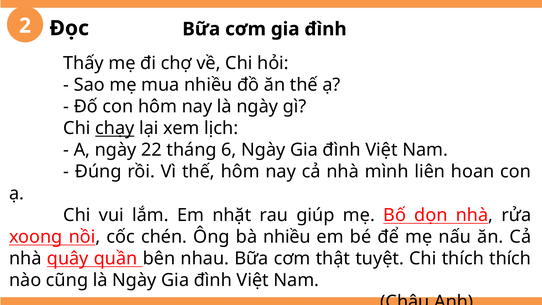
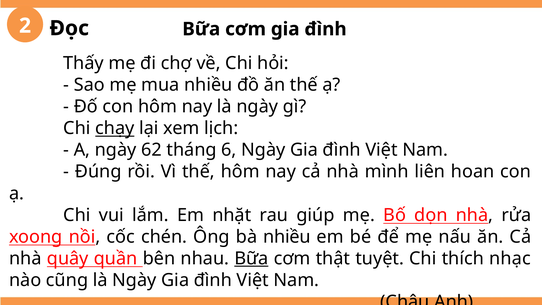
22: 22 -> 62 (151, 150)
Bữa underline: none -> present (251, 258)
thích thích: thích -> nhạc (510, 258)
